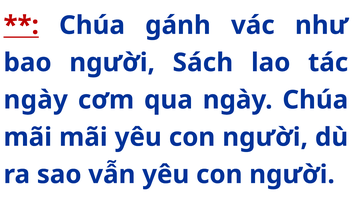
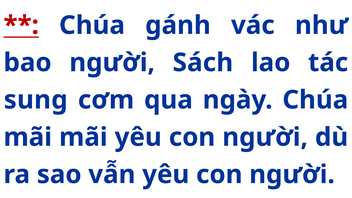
ngày: ngày -> sung (36, 100)
